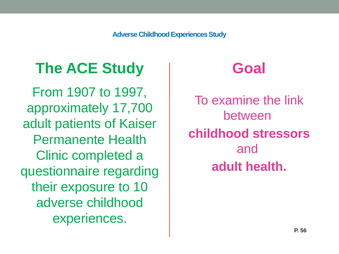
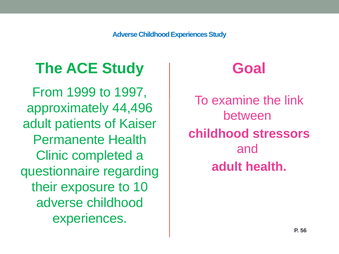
1907: 1907 -> 1999 (81, 92)
17,700: 17,700 -> 44,496 (133, 108)
